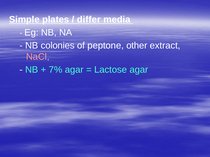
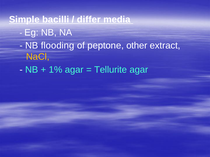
plates: plates -> bacilli (56, 20)
colonies: colonies -> flooding (58, 46)
NaCl colour: pink -> yellow (38, 57)
7%: 7% -> 1% (56, 70)
Lactose: Lactose -> Tellurite (111, 70)
